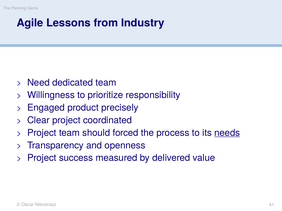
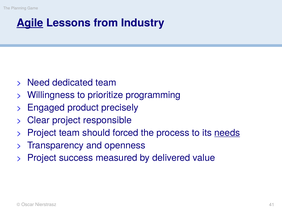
Agile underline: none -> present (30, 23)
responsibility: responsibility -> programming (153, 95)
coordinated: coordinated -> responsible (107, 120)
